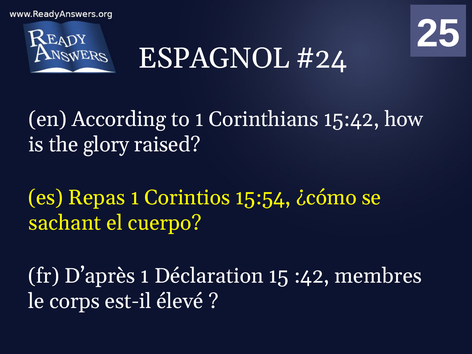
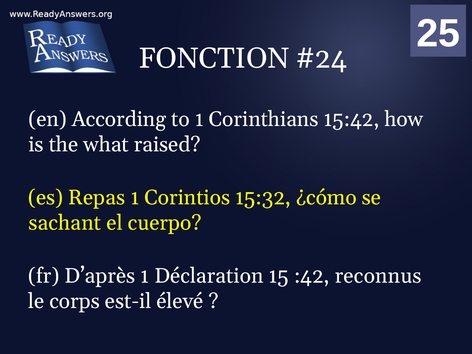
ESPAGNOL: ESPAGNOL -> FONCTION (214, 58)
glory: glory -> what (106, 145)
15:54: 15:54 -> 15:32 (263, 198)
membres: membres -> reconnus (378, 276)
